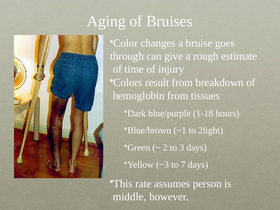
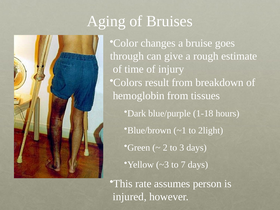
middle: middle -> injured (130, 197)
